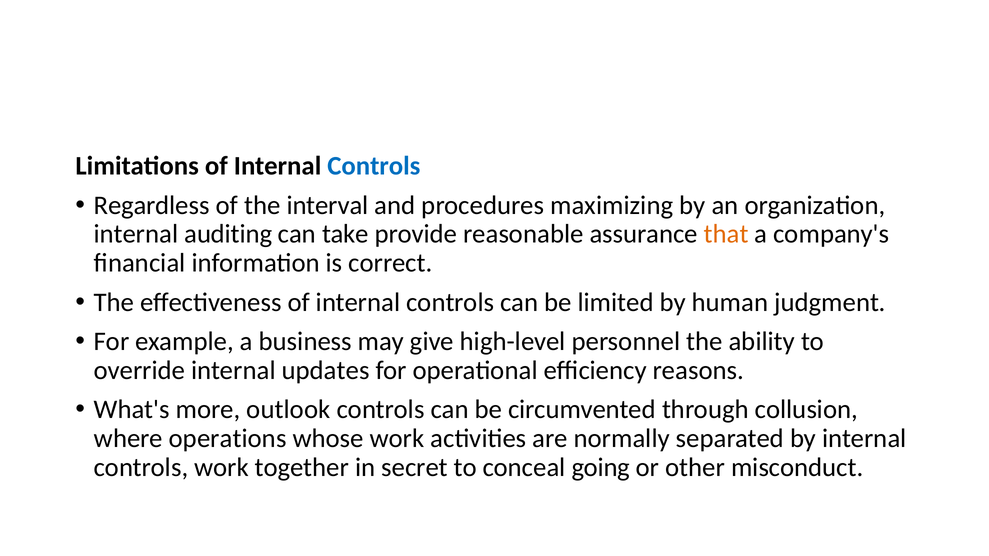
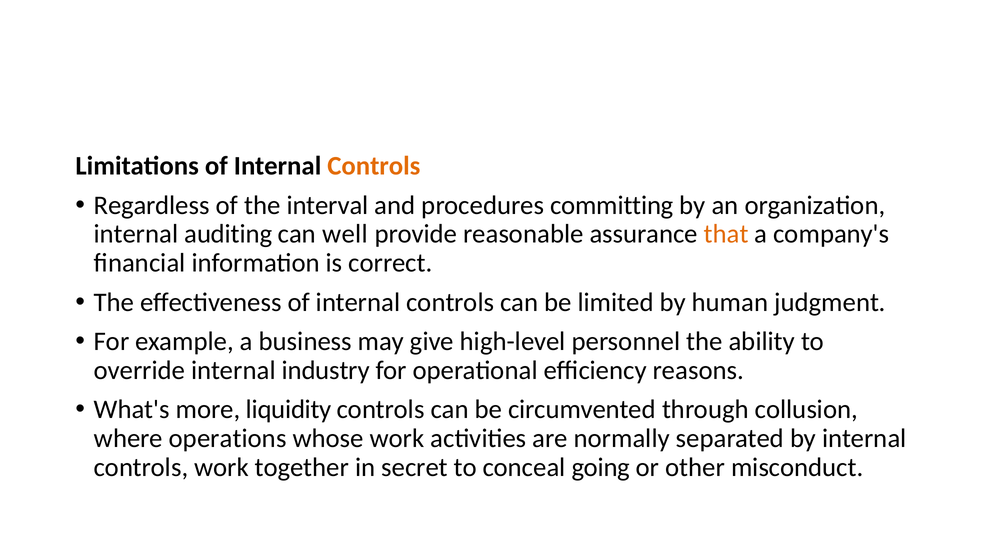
Controls colour: blue -> orange (374, 166)
maximizing: maximizing -> committing (612, 205)
take: take -> well (345, 234)
updates: updates -> industry (326, 370)
outlook: outlook -> liquidity (289, 410)
